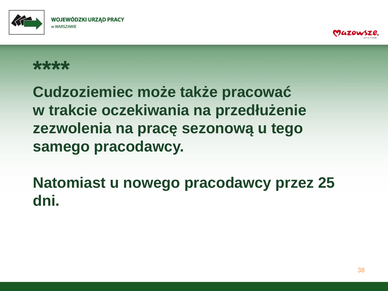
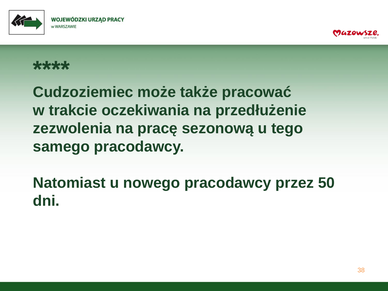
25: 25 -> 50 (326, 183)
